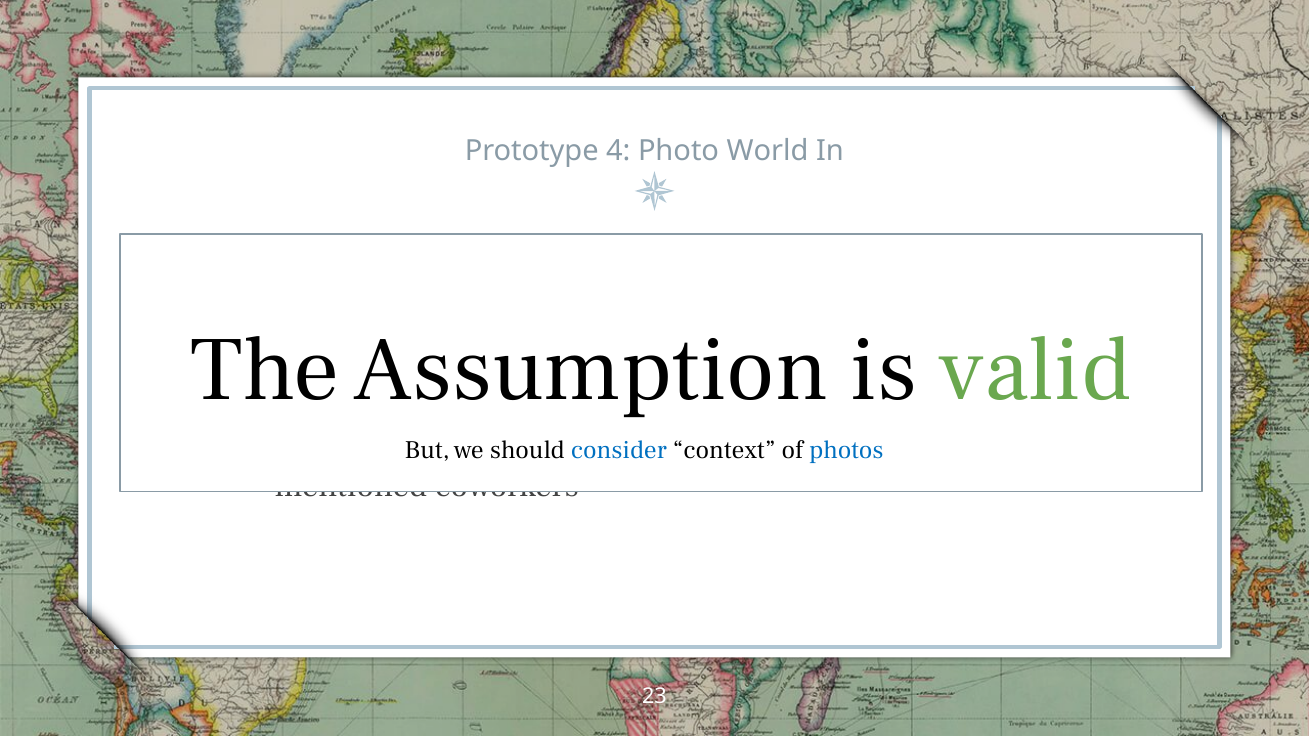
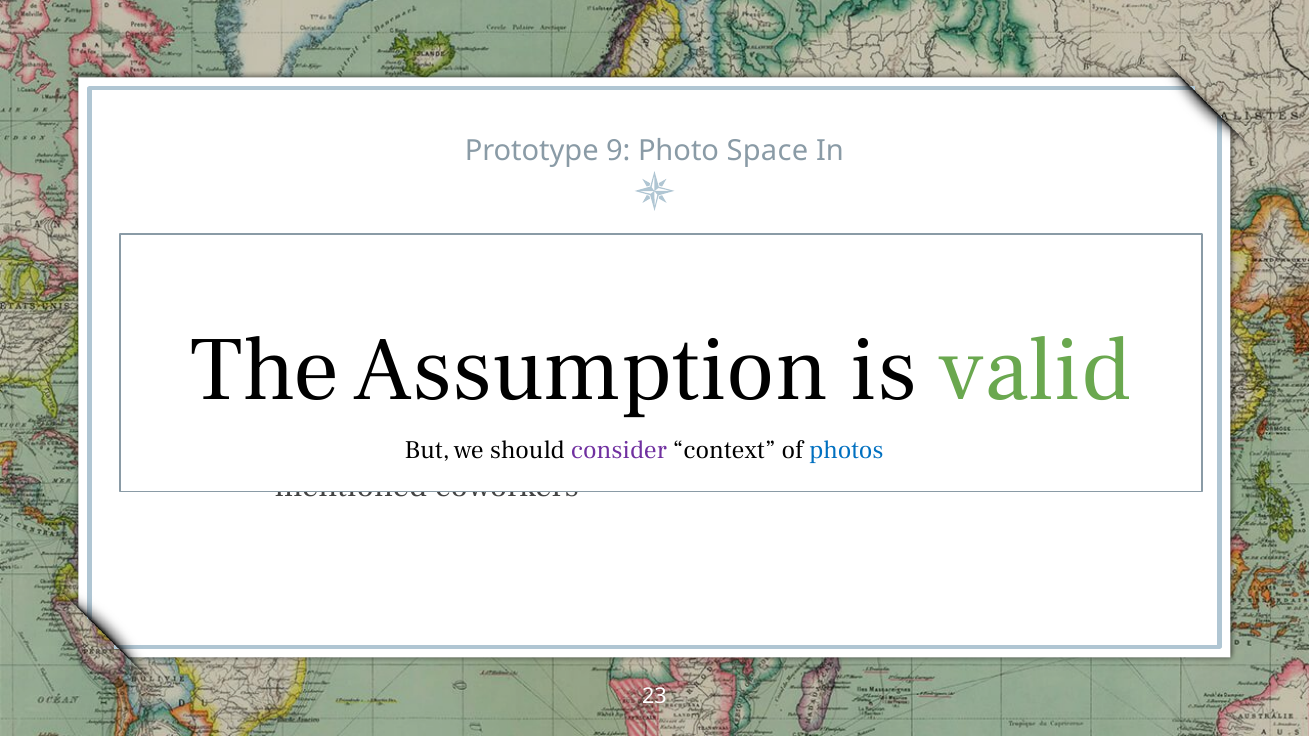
4: 4 -> 9 (618, 151)
World: World -> Space (767, 151)
consider colour: blue -> purple (619, 450)
